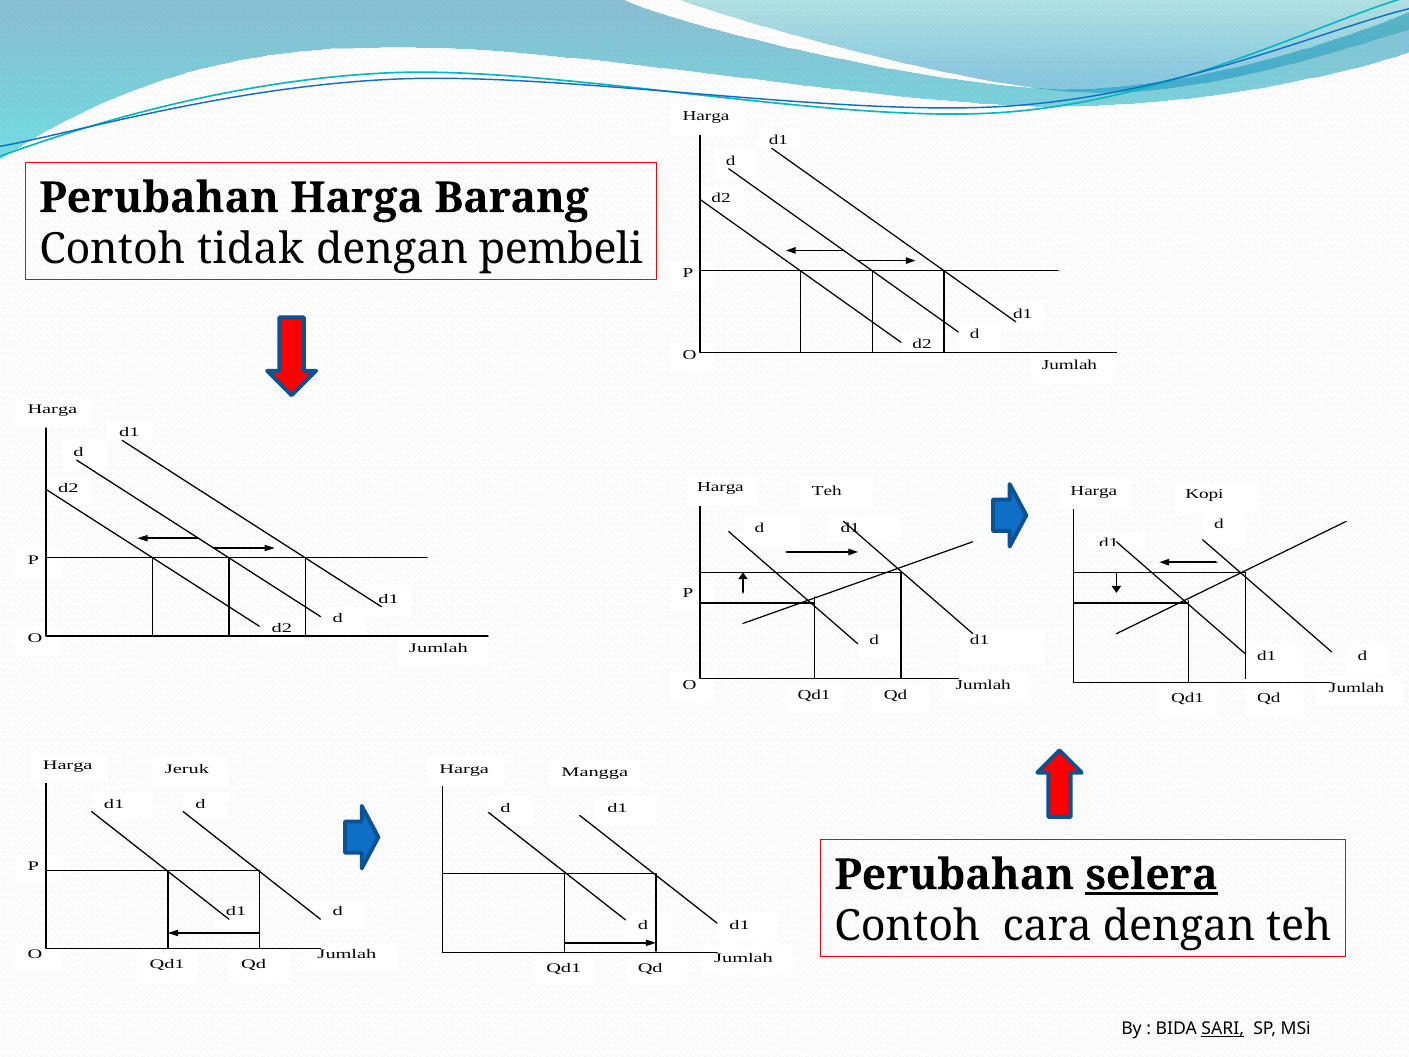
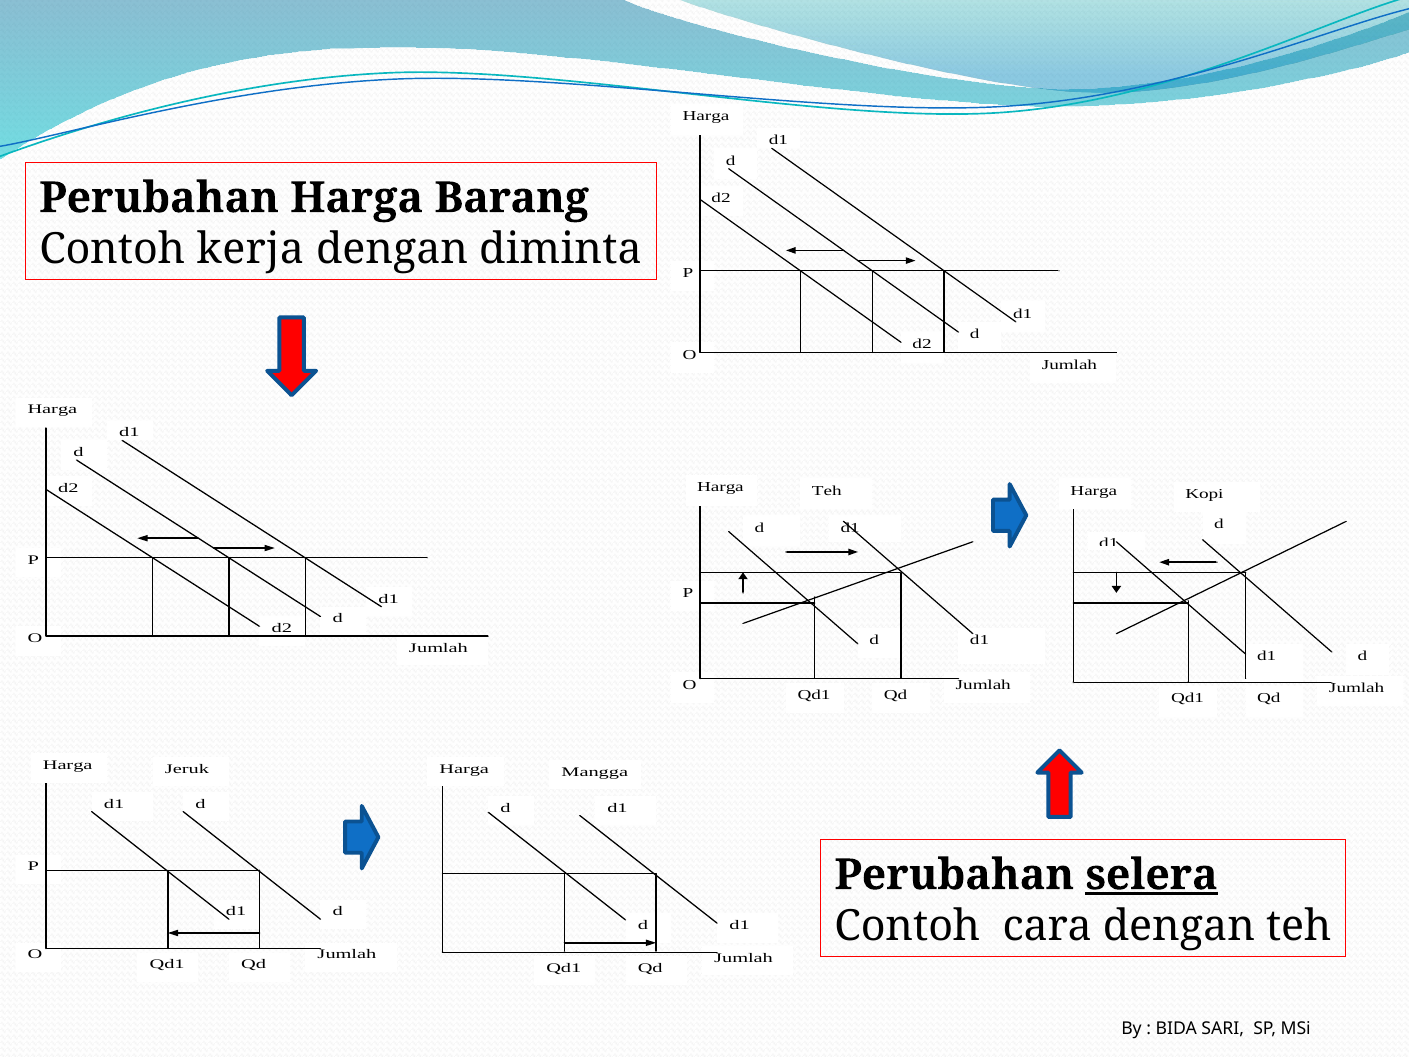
tidak: tidak -> kerja (250, 250)
pembeli: pembeli -> diminta (561, 250)
SARI underline: present -> none (1223, 1028)
